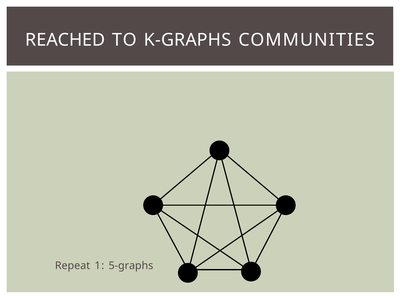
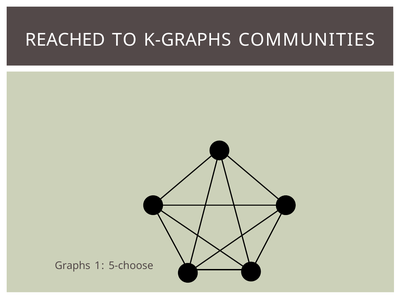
Repeat: Repeat -> Graphs (73, 266)
5-graphs: 5-graphs -> 5-choose (131, 266)
